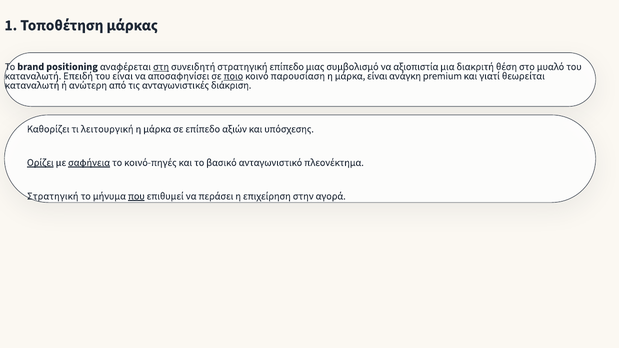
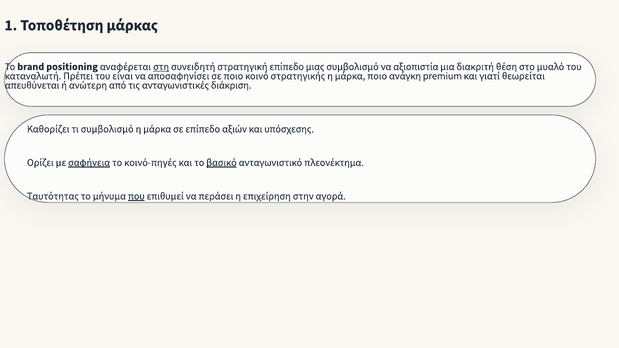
Επειδή: Επειδή -> Πρέπει (78, 76)
ποιο underline: present -> none (233, 76)
παρουσίαση: παρουσίαση -> στρατηγικής (298, 76)
μάρκα είναι: είναι -> ποιο (377, 76)
καταναλωτή: καταναλωτή -> απευθύνεται (32, 85)
τι λειτουργική: λειτουργική -> συμβολισμό (107, 129)
Ορίζει underline: present -> none (40, 163)
βασικό underline: none -> present (221, 163)
Στρατηγική: Στρατηγική -> Ταυτότητας (53, 196)
